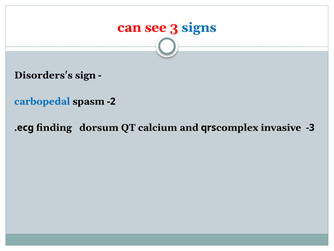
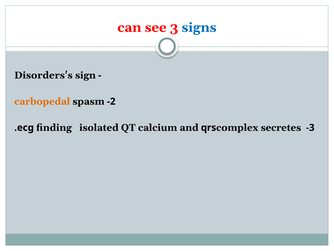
carbopedal colour: blue -> orange (42, 101)
dorsum: dorsum -> isolated (99, 127)
invasive: invasive -> secretes (281, 127)
